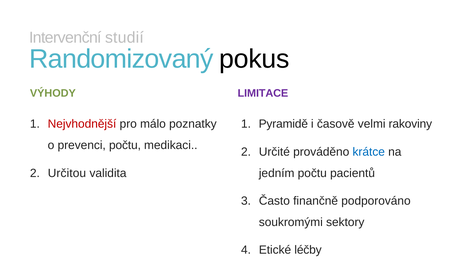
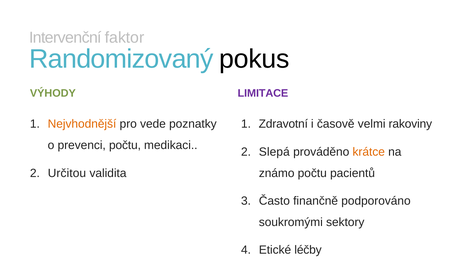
studií: studií -> faktor (125, 38)
Pyramidě: Pyramidě -> Zdravotní (283, 124)
Nejvhodnější colour: red -> orange (82, 124)
málo: málo -> vede (153, 124)
Určité: Určité -> Slepá (274, 152)
krátce colour: blue -> orange (369, 152)
jedním: jedním -> známo (277, 173)
